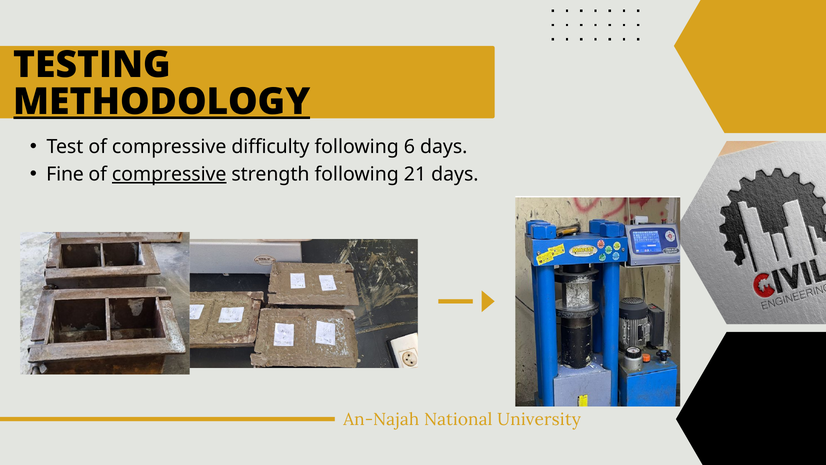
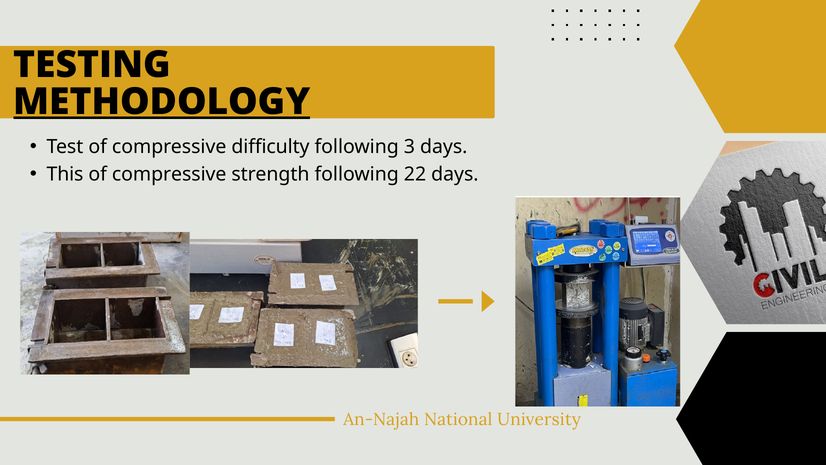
6: 6 -> 3 (409, 147)
Fine: Fine -> This (65, 174)
compressive underline: present -> none (169, 174)
21: 21 -> 22 (415, 174)
